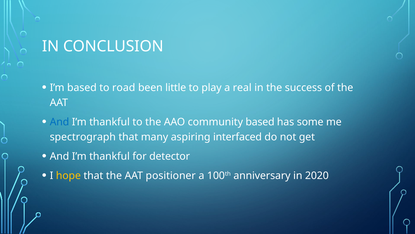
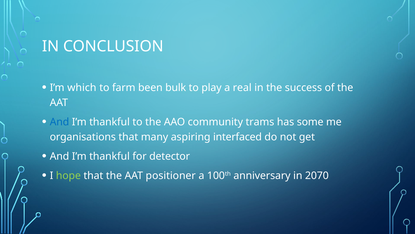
I’m based: based -> which (82, 88)
road: road -> farm (124, 88)
little: little -> bulk (176, 88)
community based: based -> trams (260, 122)
spectrograph: spectrograph -> organisations (83, 137)
hope colour: yellow -> light green (68, 175)
2020: 2020 -> 2070 (317, 175)
